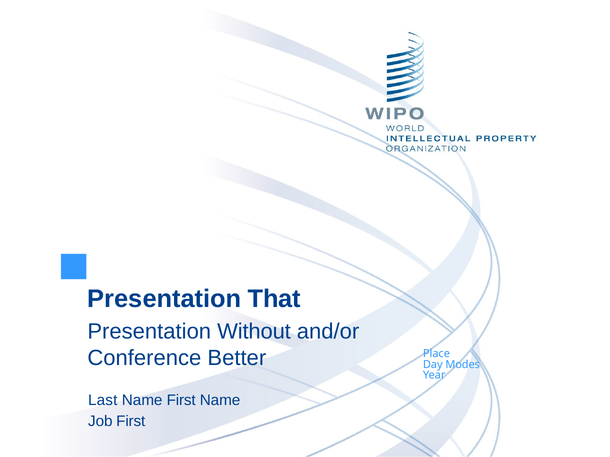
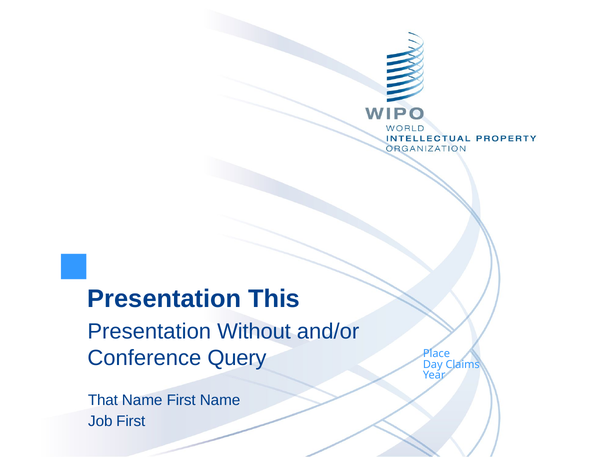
That: That -> This (274, 299)
Better: Better -> Query (237, 358)
Modes: Modes -> Claims (463, 365)
Last: Last -> That (103, 400)
